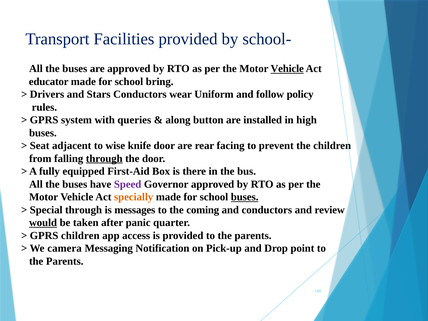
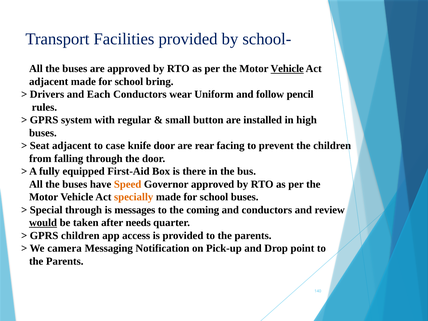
educator: educator -> adjacent (49, 81)
Stars: Stars -> Each (99, 94)
policy: policy -> pencil (300, 94)
queries: queries -> regular (134, 120)
along: along -> small (178, 120)
wise: wise -> case (115, 146)
through underline: present -> none (104, 159)
Speed colour: purple -> orange (128, 184)
buses underline: present -> none (245, 197)
panic: panic -> needs (138, 223)
